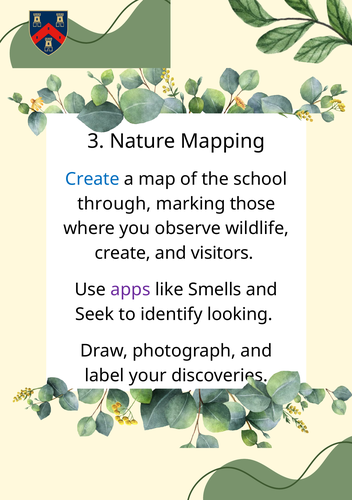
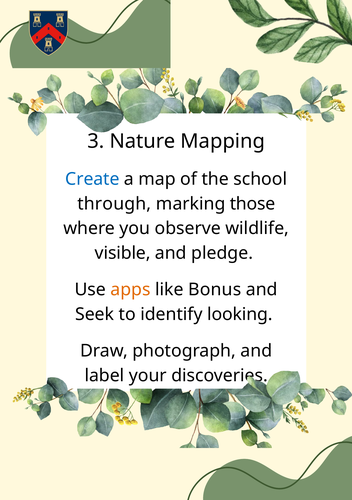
create: create -> visible (123, 253)
visitors: visitors -> pledge (222, 253)
apps colour: purple -> orange (131, 289)
Smells: Smells -> Bonus (215, 289)
